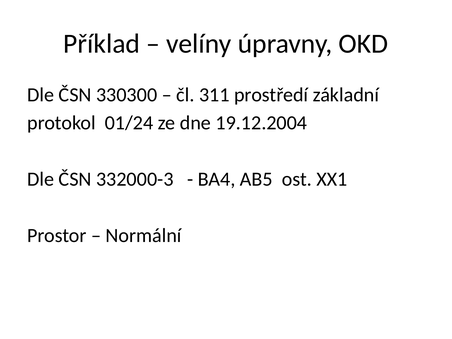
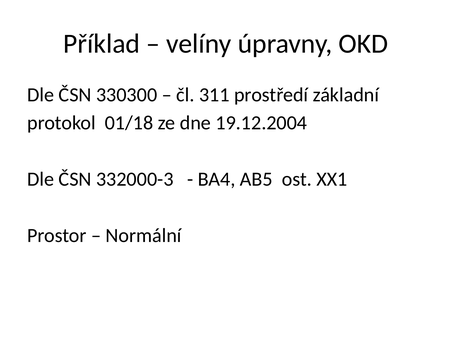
01/24: 01/24 -> 01/18 (129, 123)
